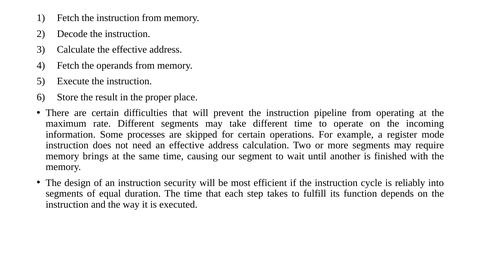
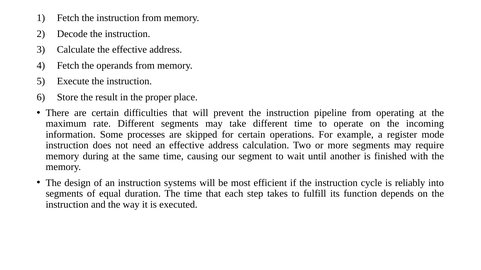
brings: brings -> during (96, 156)
security: security -> systems (180, 183)
